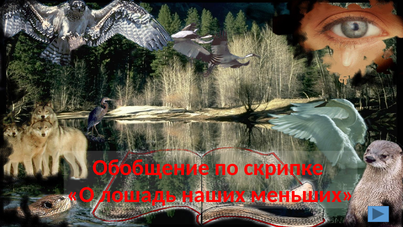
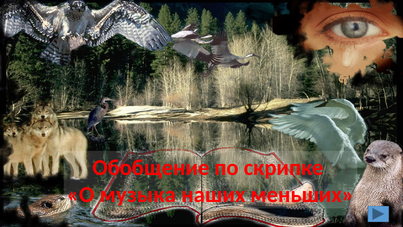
лошадь: лошадь -> музыка (138, 195)
